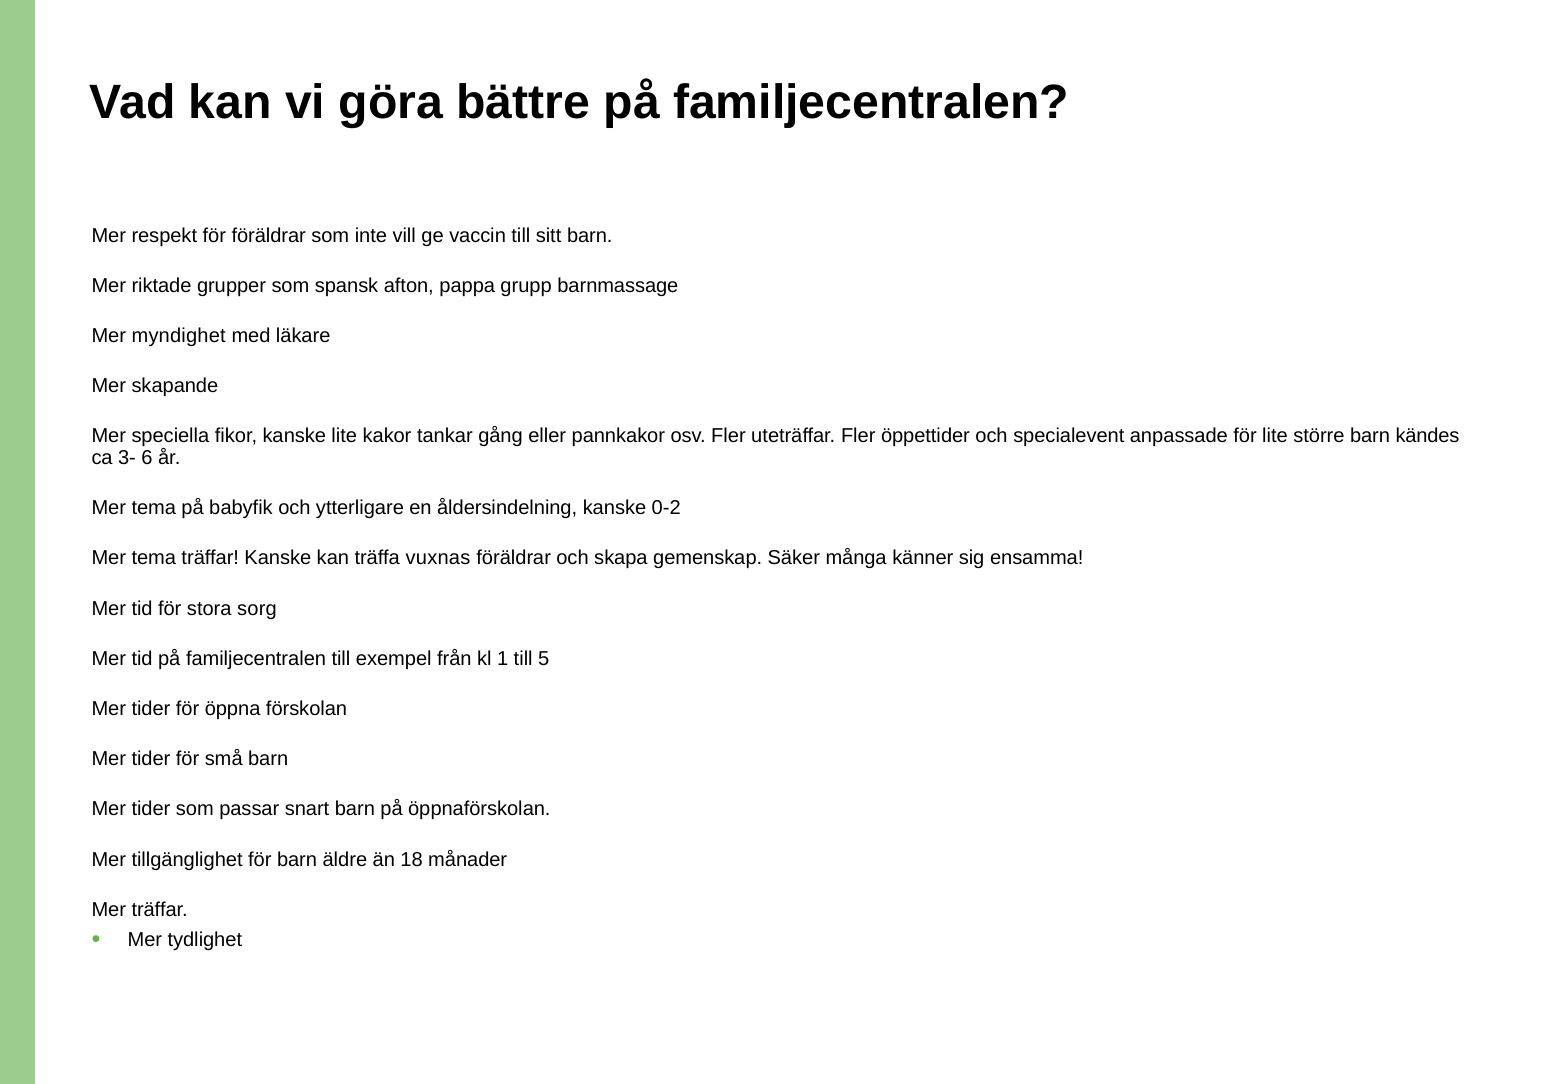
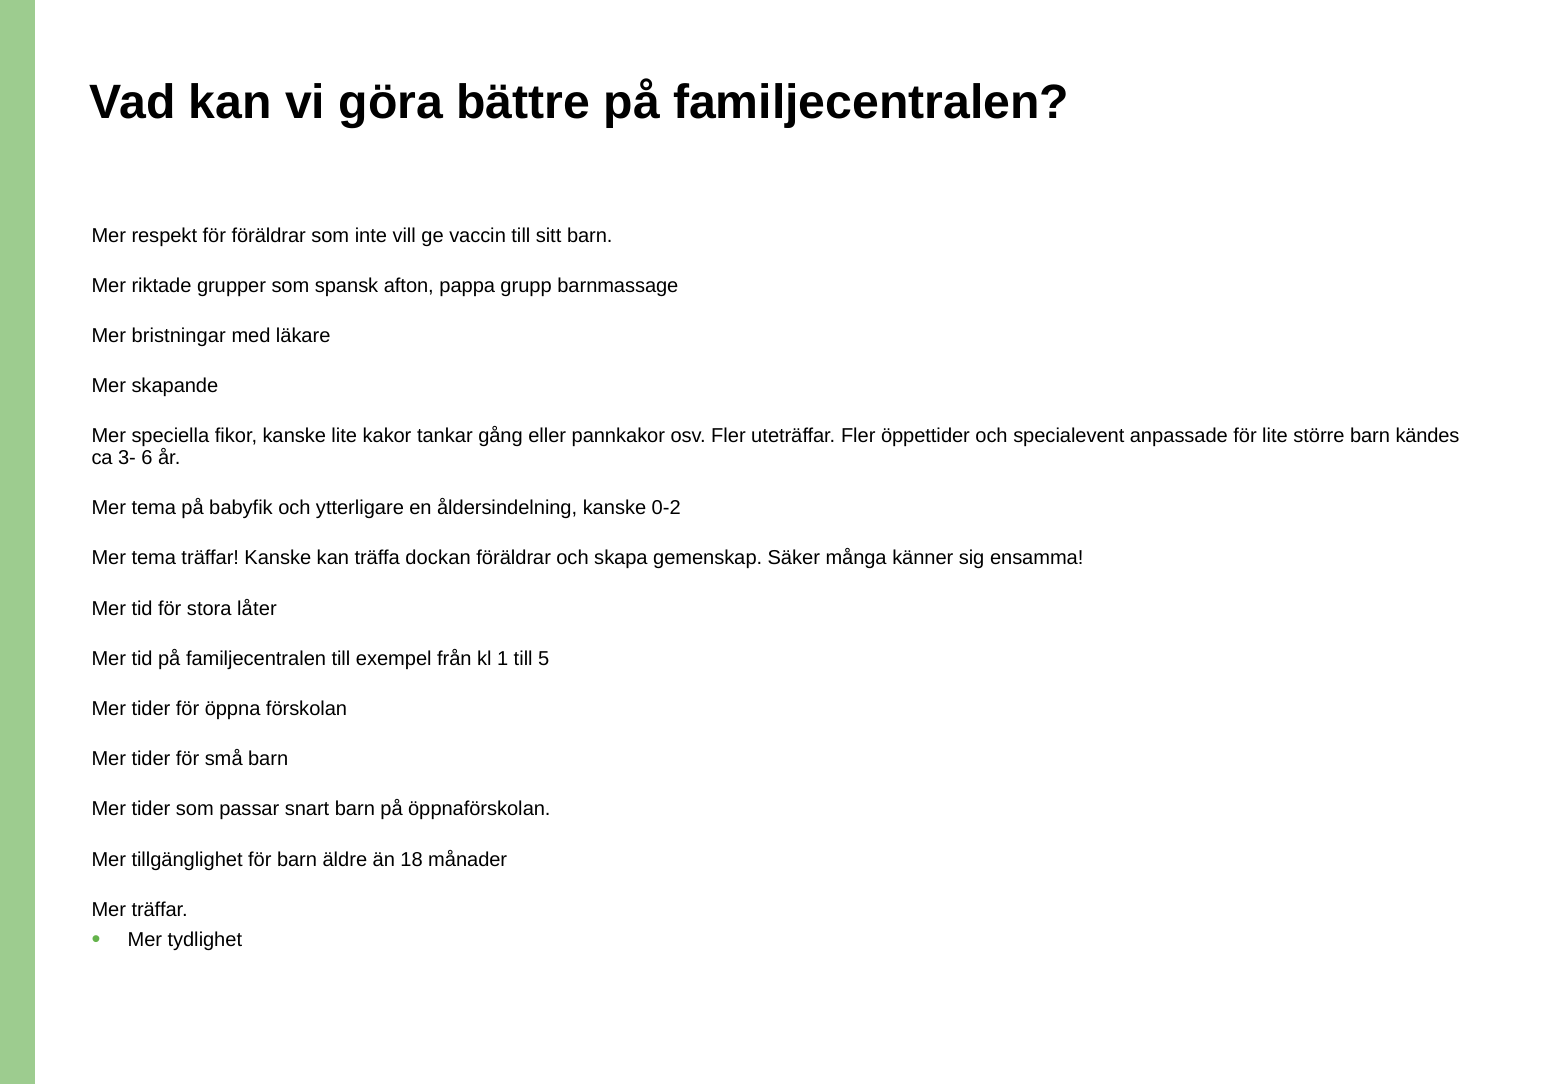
myndighet: myndighet -> bristningar (179, 336)
vuxnas: vuxnas -> dockan (438, 558)
sorg: sorg -> låter (257, 609)
